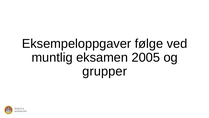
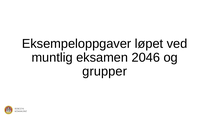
følge: følge -> løpet (149, 44)
2005: 2005 -> 2046 (146, 57)
